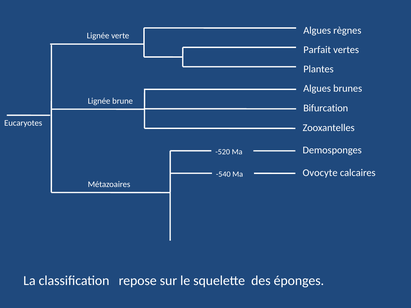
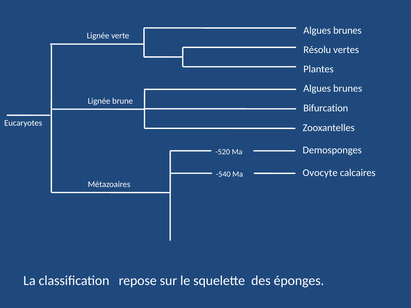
règnes: règnes -> brunes (347, 30)
Parfait: Parfait -> Résolu (317, 50)
